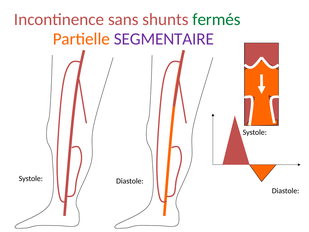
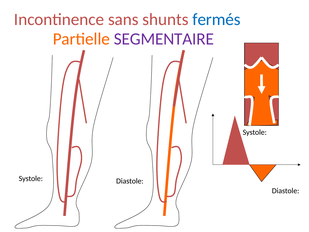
fermés colour: green -> blue (217, 19)
